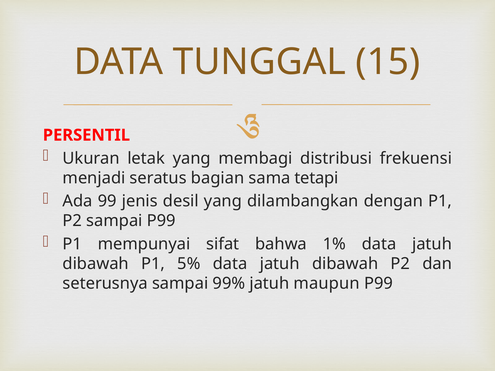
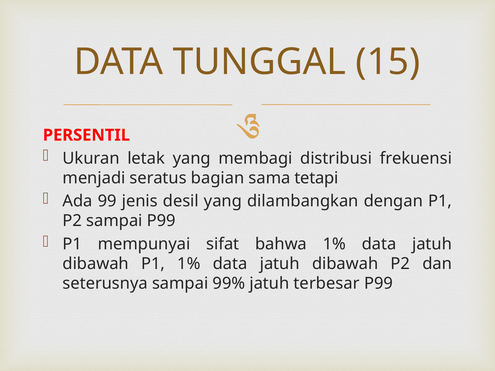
P1 5%: 5% -> 1% (189, 264)
maupun: maupun -> terbesar (327, 284)
